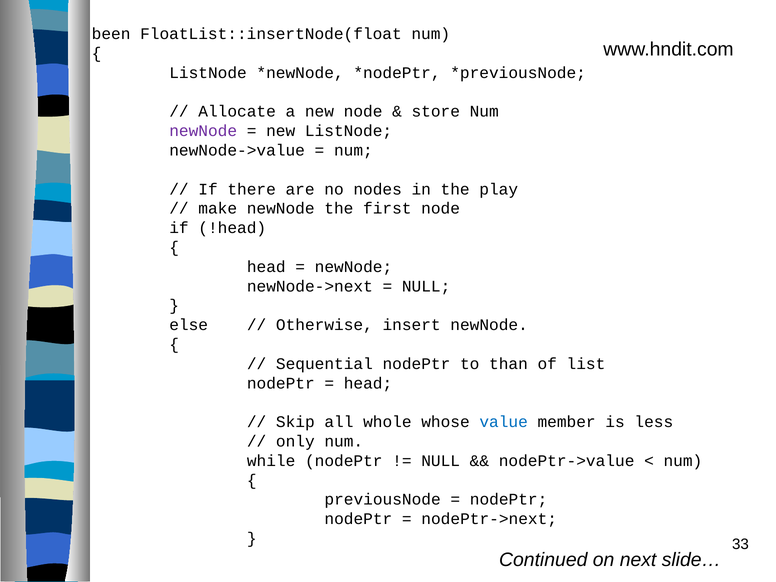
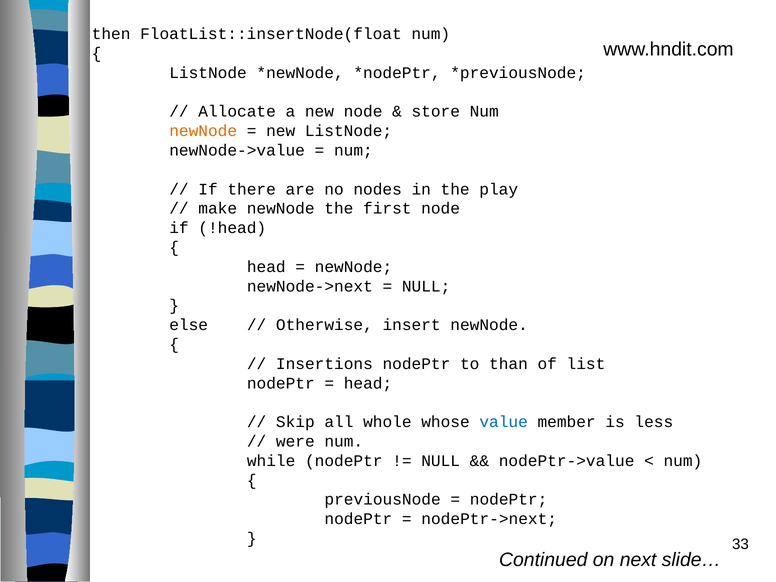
been: been -> then (111, 34)
newNode colour: purple -> orange (203, 131)
Sequential: Sequential -> Insertions (324, 364)
only: only -> were (295, 441)
